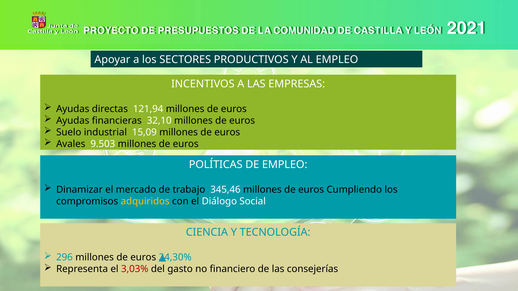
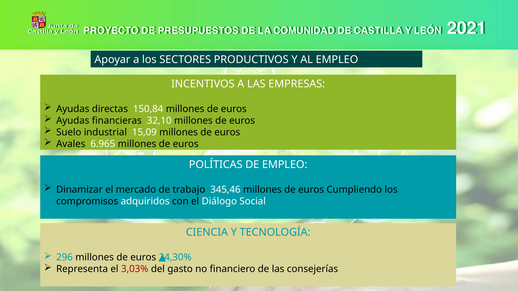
121,94: 121,94 -> 150,84 (148, 109)
9.503: 9.503 -> 6.965 (103, 144)
adquiridos colour: yellow -> white (145, 202)
